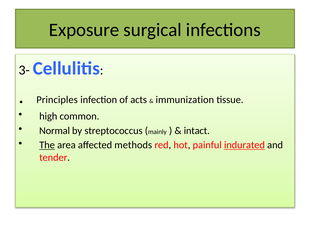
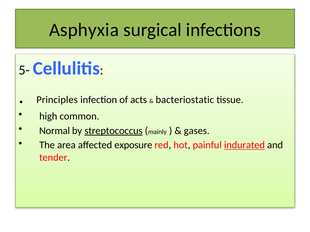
Exposure: Exposure -> Asphyxia (84, 30)
3-: 3- -> 5- (24, 70)
immunization: immunization -> bacteriostatic (185, 100)
streptococcus underline: none -> present (114, 131)
intact: intact -> gases (197, 131)
The underline: present -> none (47, 145)
methods: methods -> exposure (133, 145)
